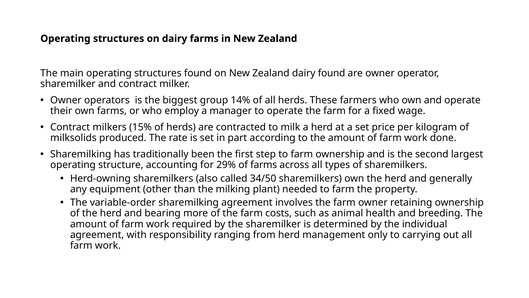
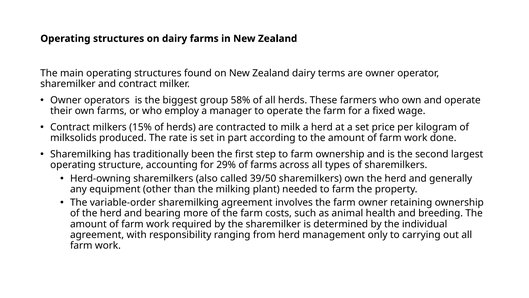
dairy found: found -> terms (332, 73)
14%: 14% -> 58% (240, 100)
34/50: 34/50 -> 39/50 (263, 178)
